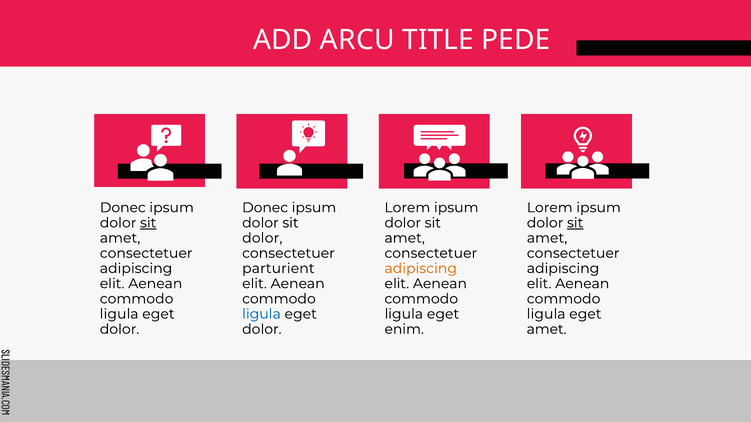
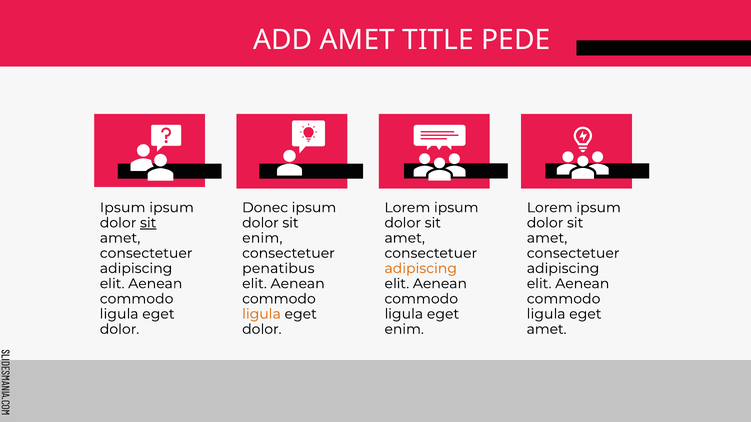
ADD ARCU: ARCU -> AMET (357, 40)
Donec: Donec -> Ipsum (123, 208)
sit underline: present -> none (575, 223)
dolor: dolor -> enim (262, 238)
parturient: parturient -> penatibus (278, 269)
ligula colour: blue -> orange (261, 314)
